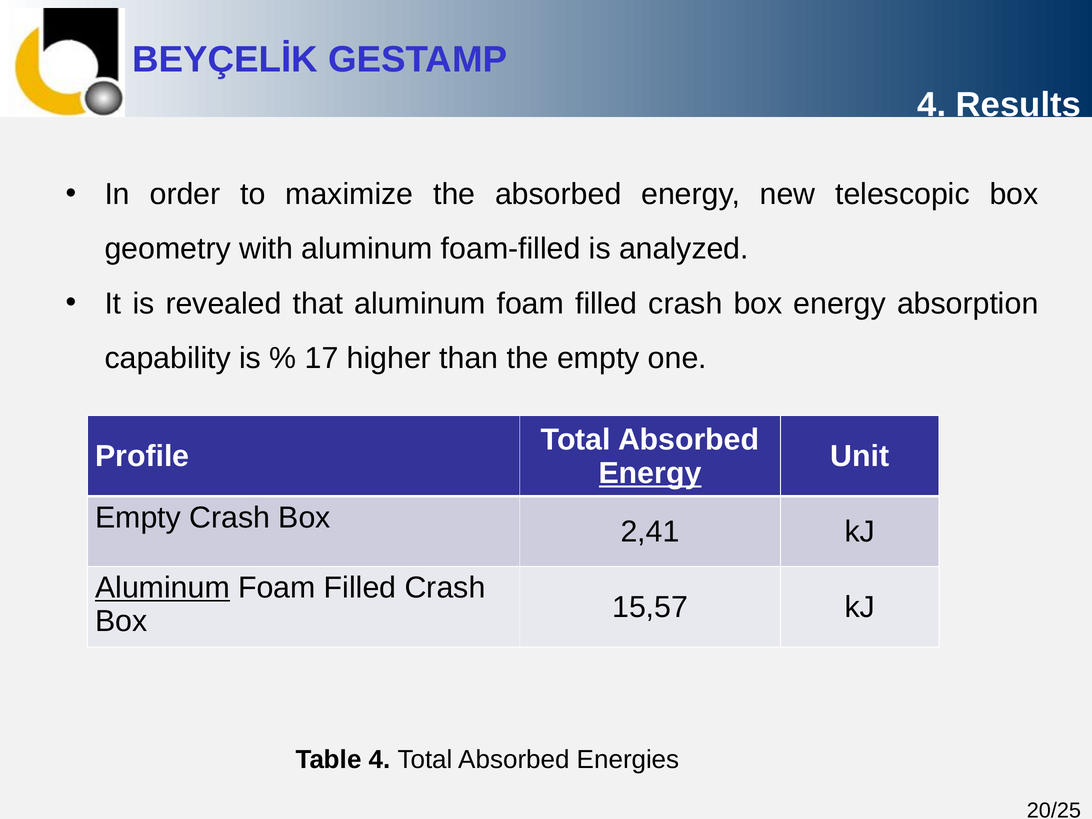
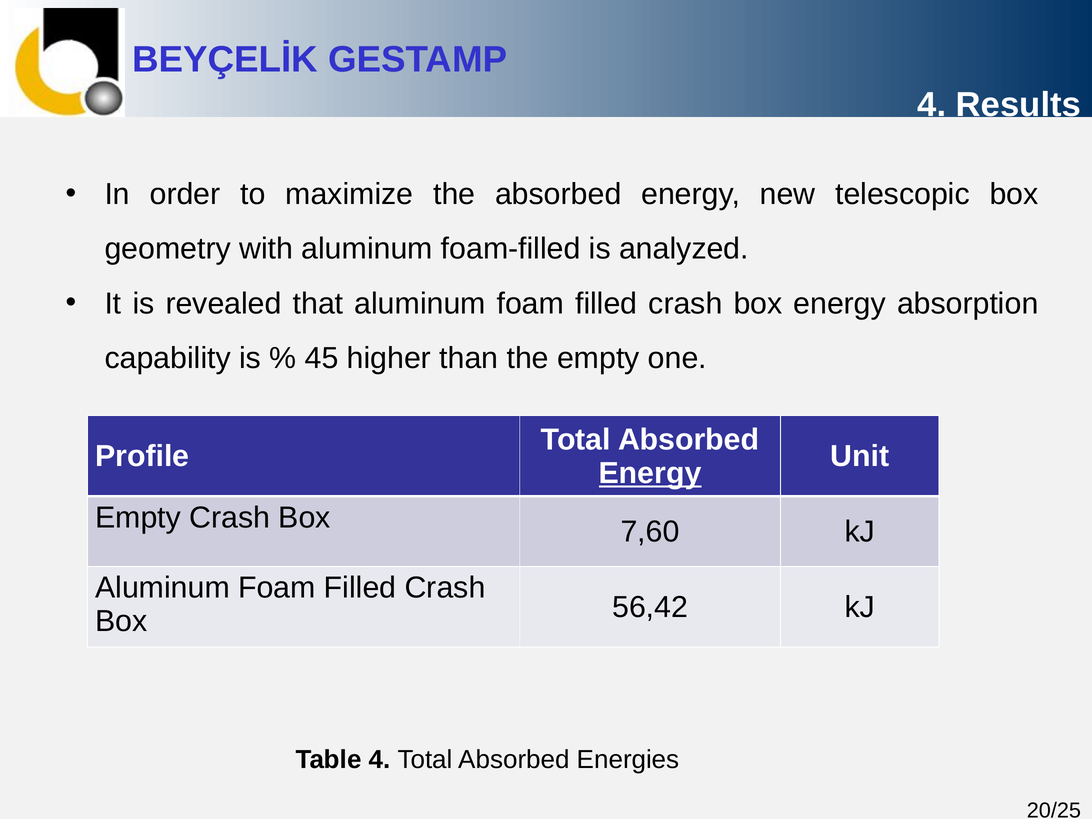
17: 17 -> 45 (322, 358)
2,41: 2,41 -> 7,60 (650, 532)
Aluminum underline: present -> none (162, 588)
15,57: 15,57 -> 56,42 (650, 607)
